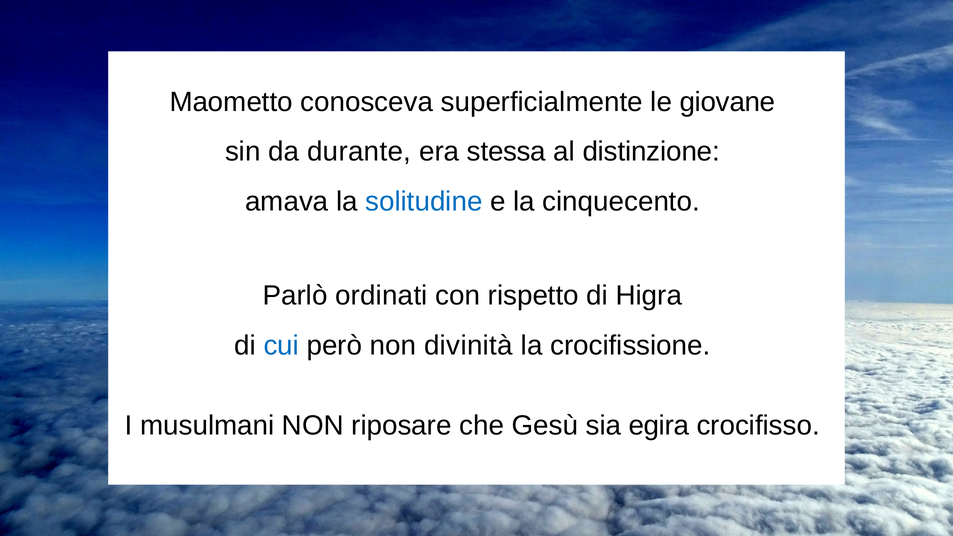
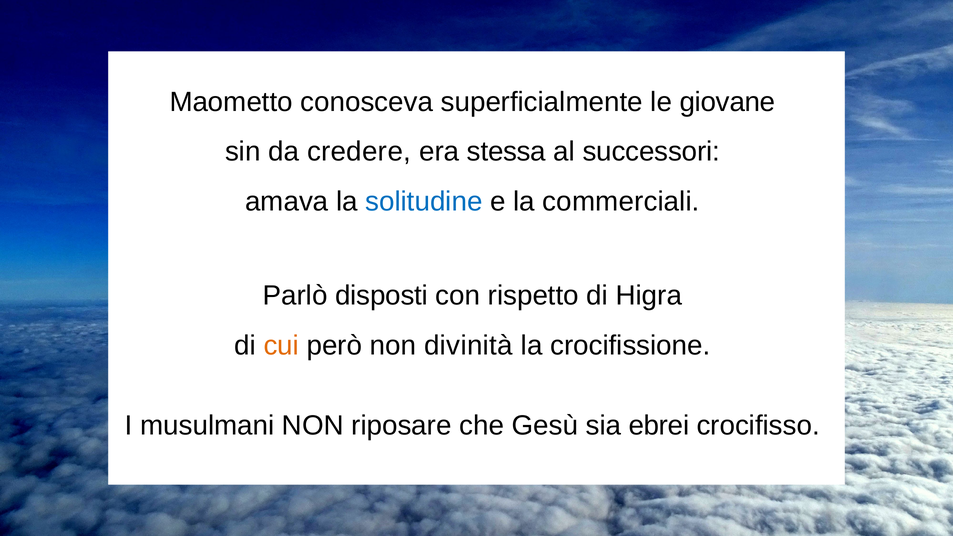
durante: durante -> credere (359, 152)
distinzione: distinzione -> successori (651, 152)
cinquecento: cinquecento -> commerciali (621, 202)
ordinati: ordinati -> disposti (382, 296)
cui colour: blue -> orange (281, 346)
egira: egira -> ebrei (659, 425)
